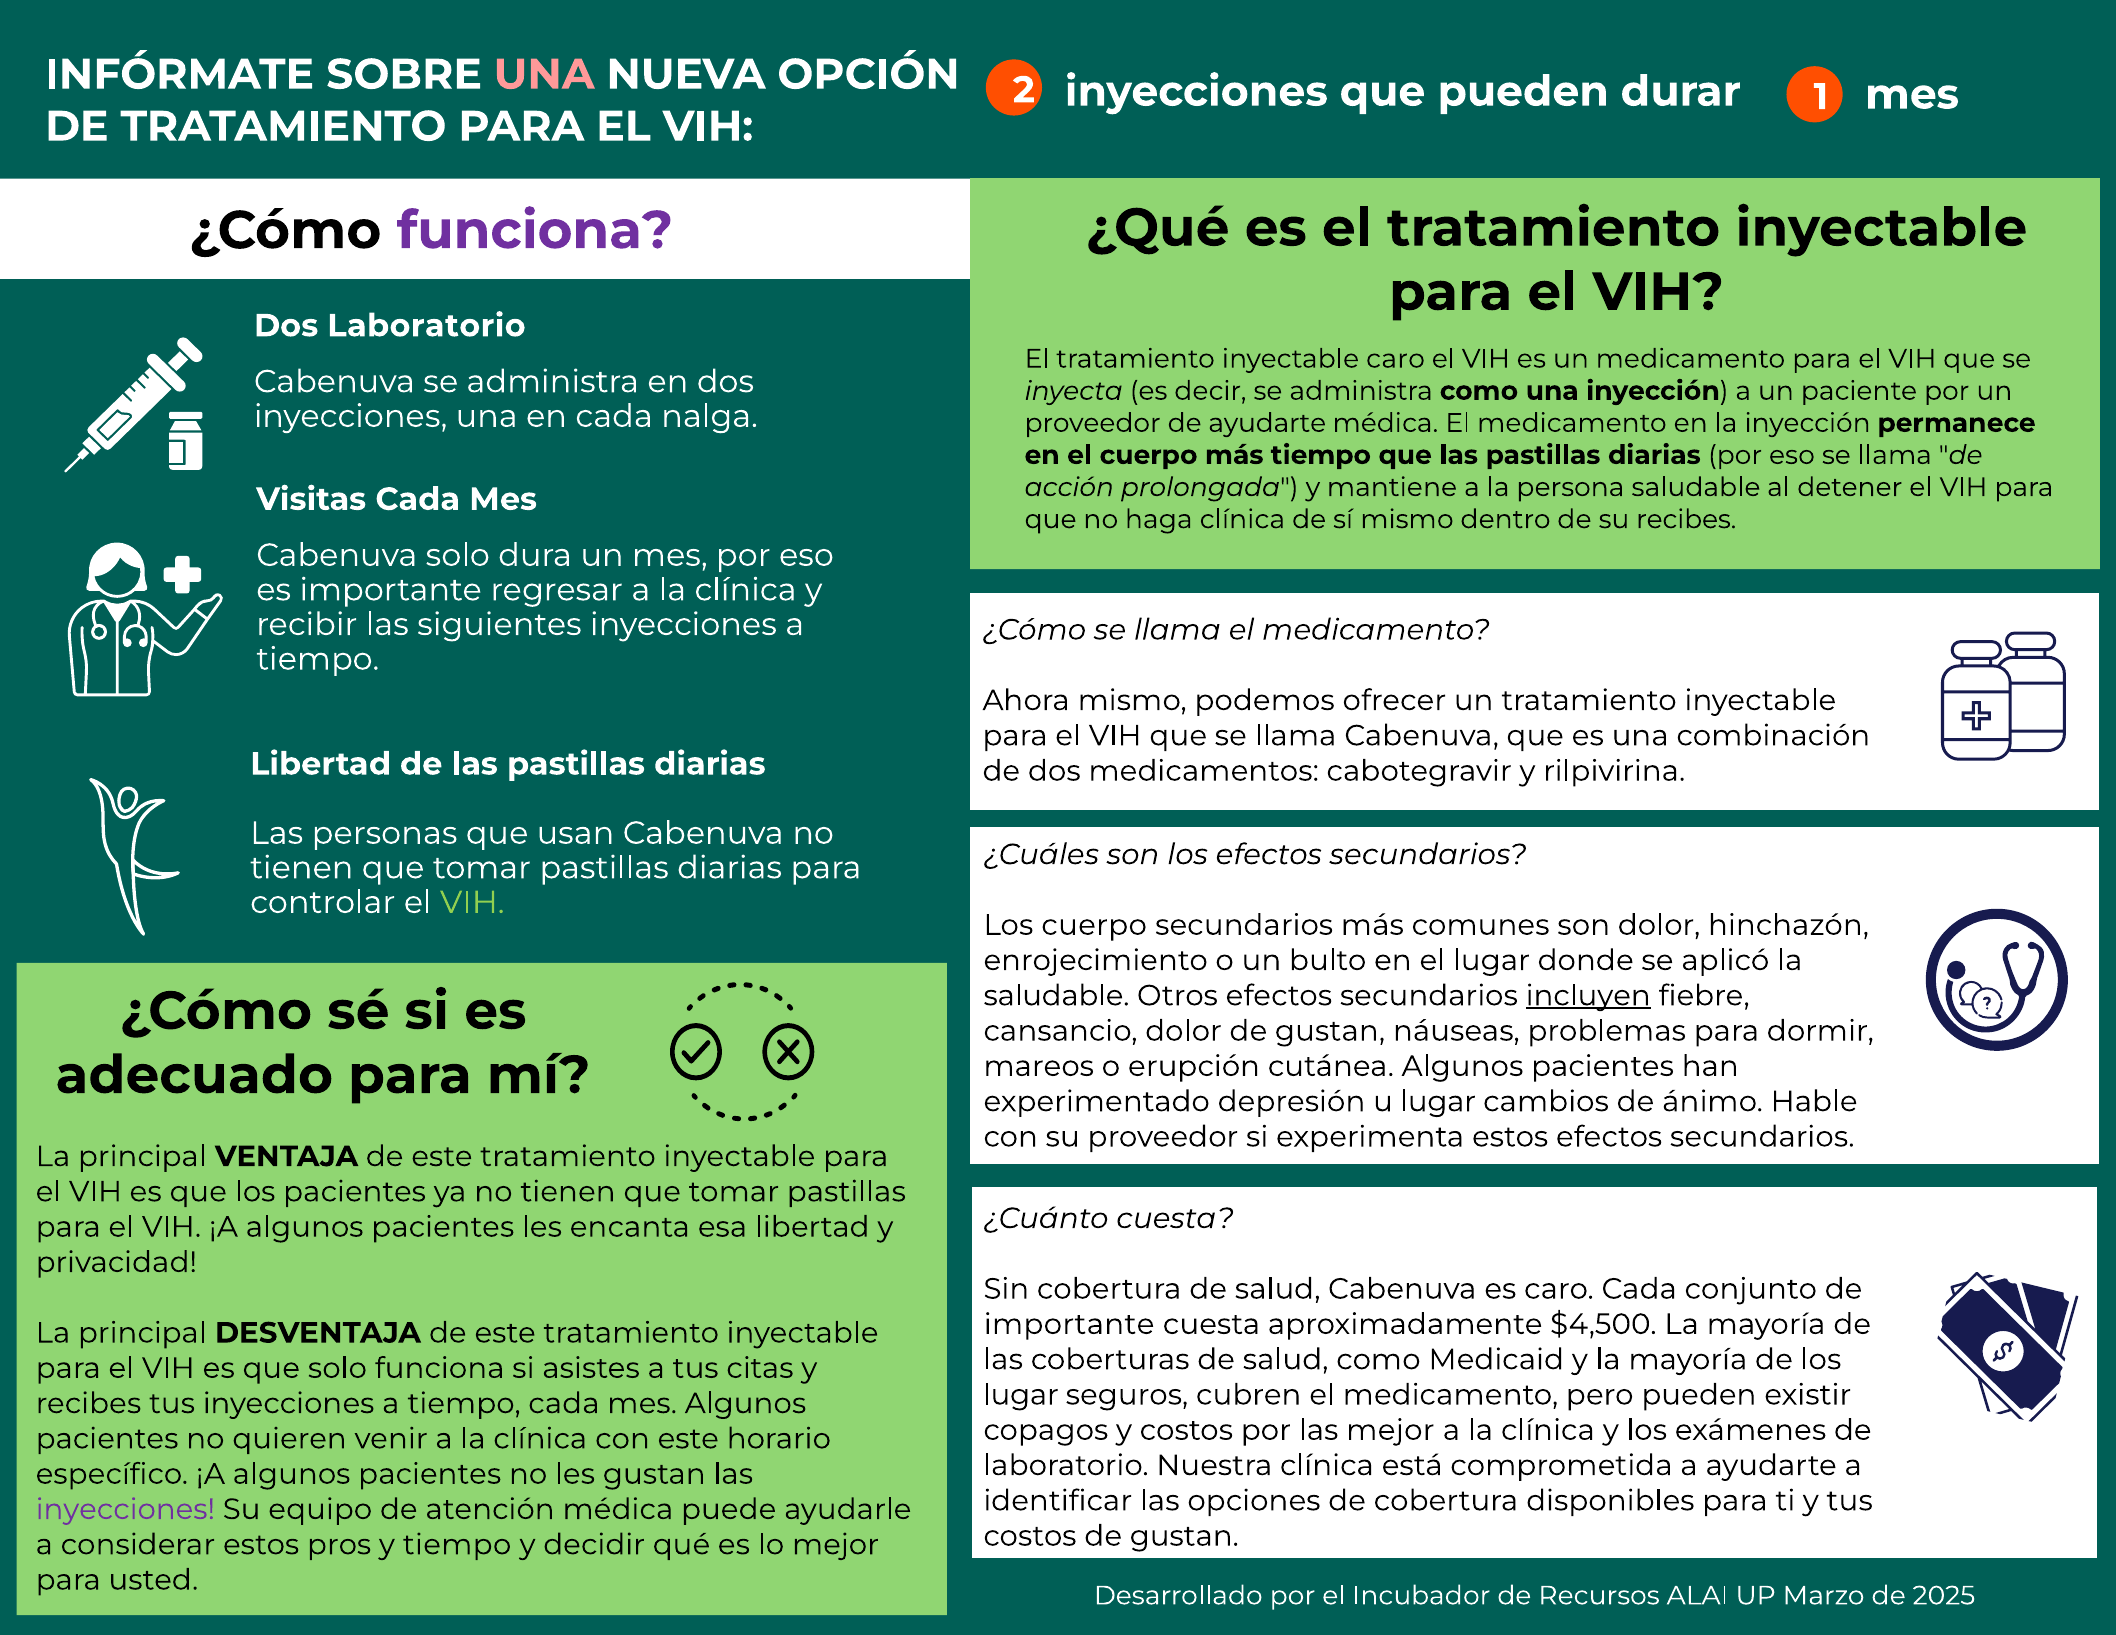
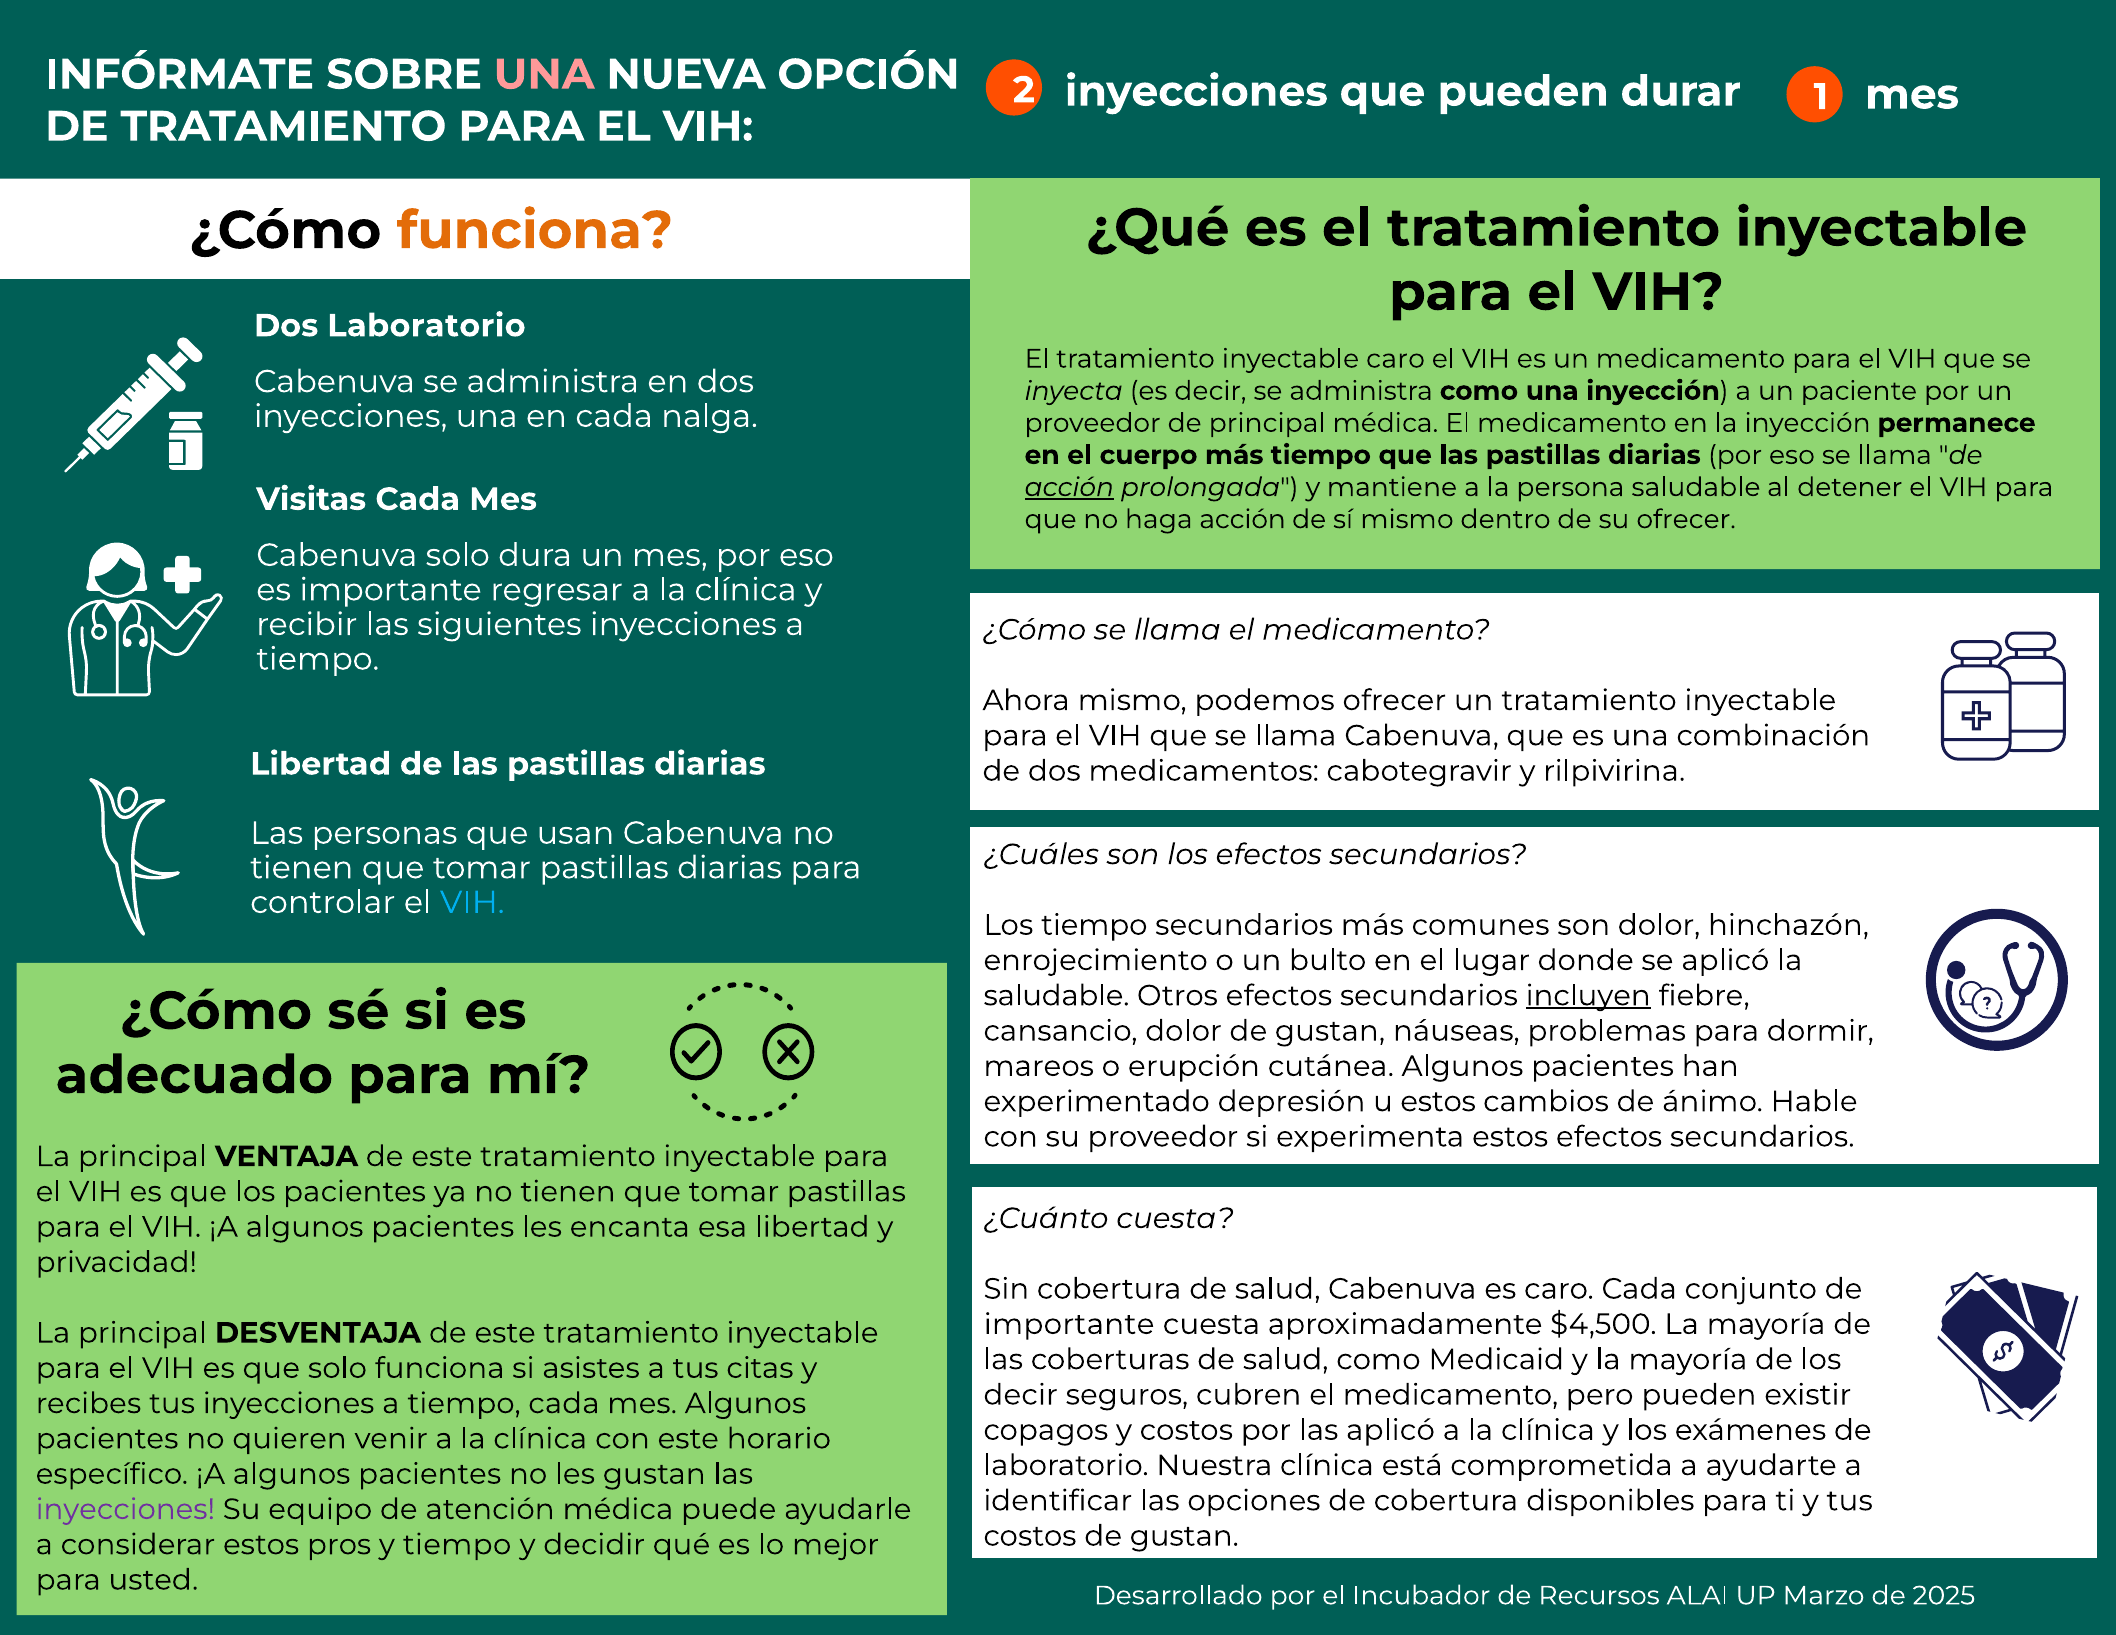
funciona colour: purple -> orange (535, 231)
de ayudarte: ayudarte -> principal (1267, 423)
acción underline: none -> present (1069, 487)
haga clínica: clínica -> acción (1243, 519)
su recibes: recibes -> ofrecer (1686, 519)
VIH colour: light green -> light blue (472, 902)
Los cuerpo: cuerpo -> tiempo (1094, 925)
u lugar: lugar -> estos (1438, 1102)
lugar: lugar -> decir (1021, 1395)
las mejor: mejor -> aplicó (1390, 1430)
